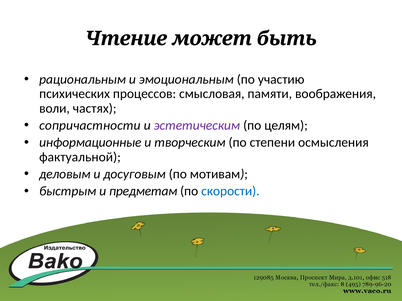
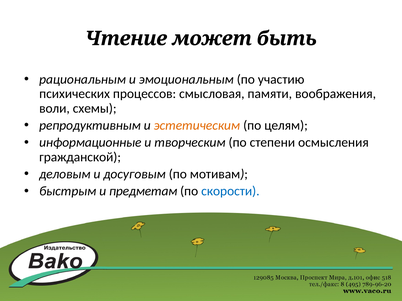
частях: частях -> схемы (95, 108)
сопричастности: сопричастности -> репродуктивным (90, 126)
эстетическим colour: purple -> orange (197, 126)
фактуальной: фактуальной -> гражданской (80, 157)
